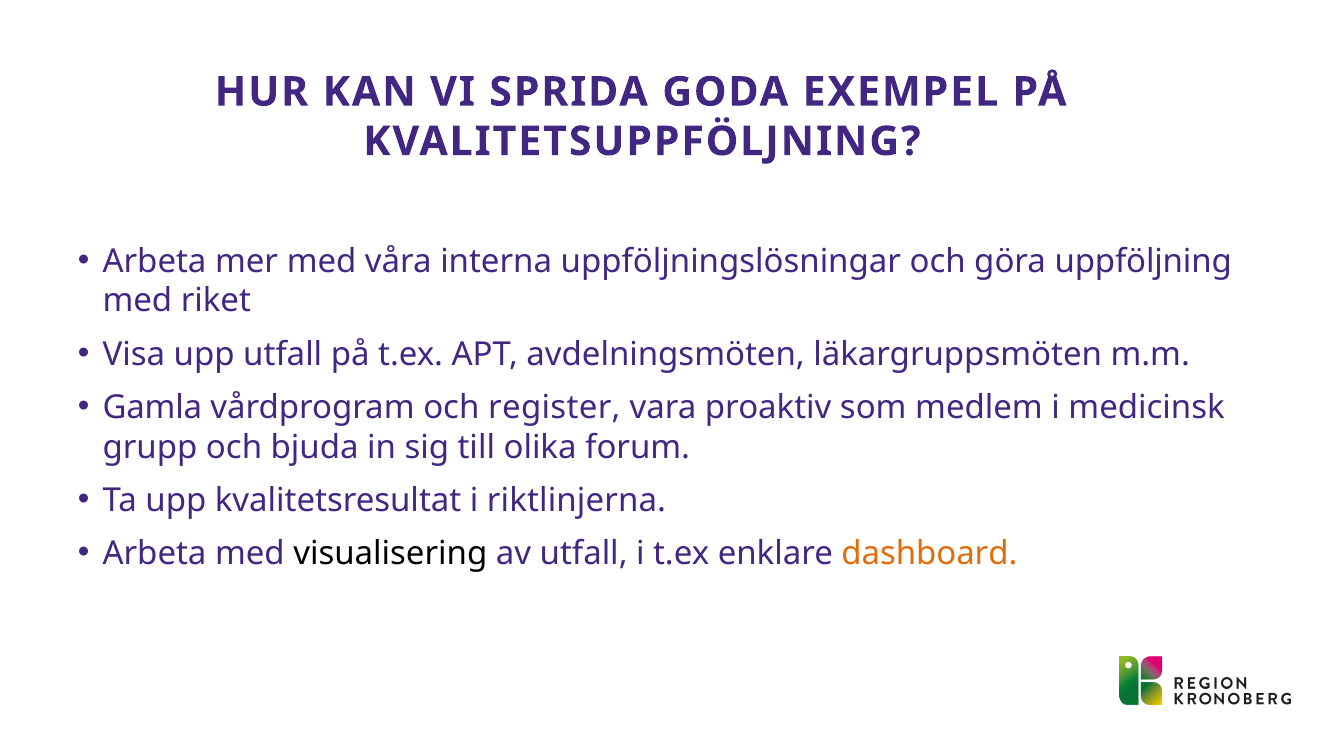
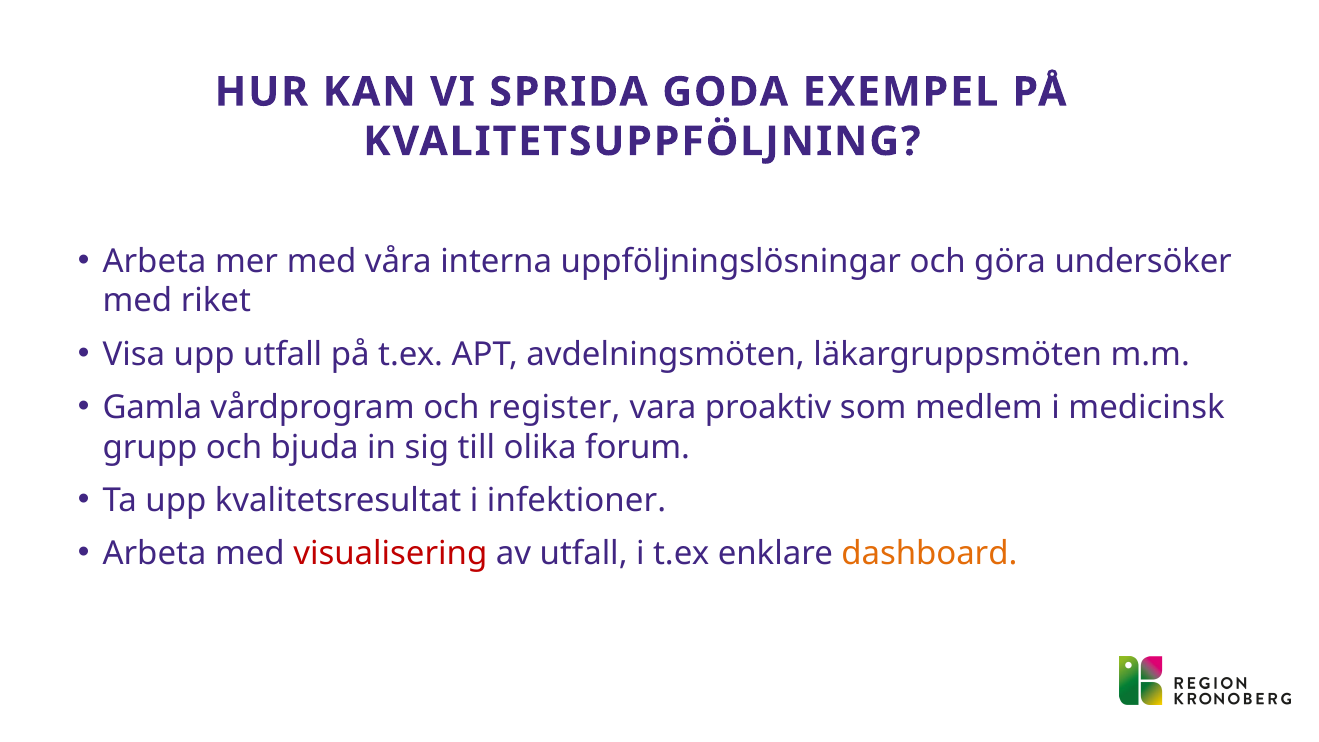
uppföljning: uppföljning -> undersöker (1143, 261)
riktlinjerna: riktlinjerna -> infektioner (577, 501)
visualisering colour: black -> red (390, 554)
